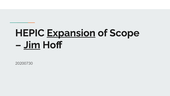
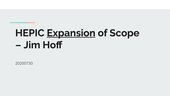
Jim underline: present -> none (32, 45)
